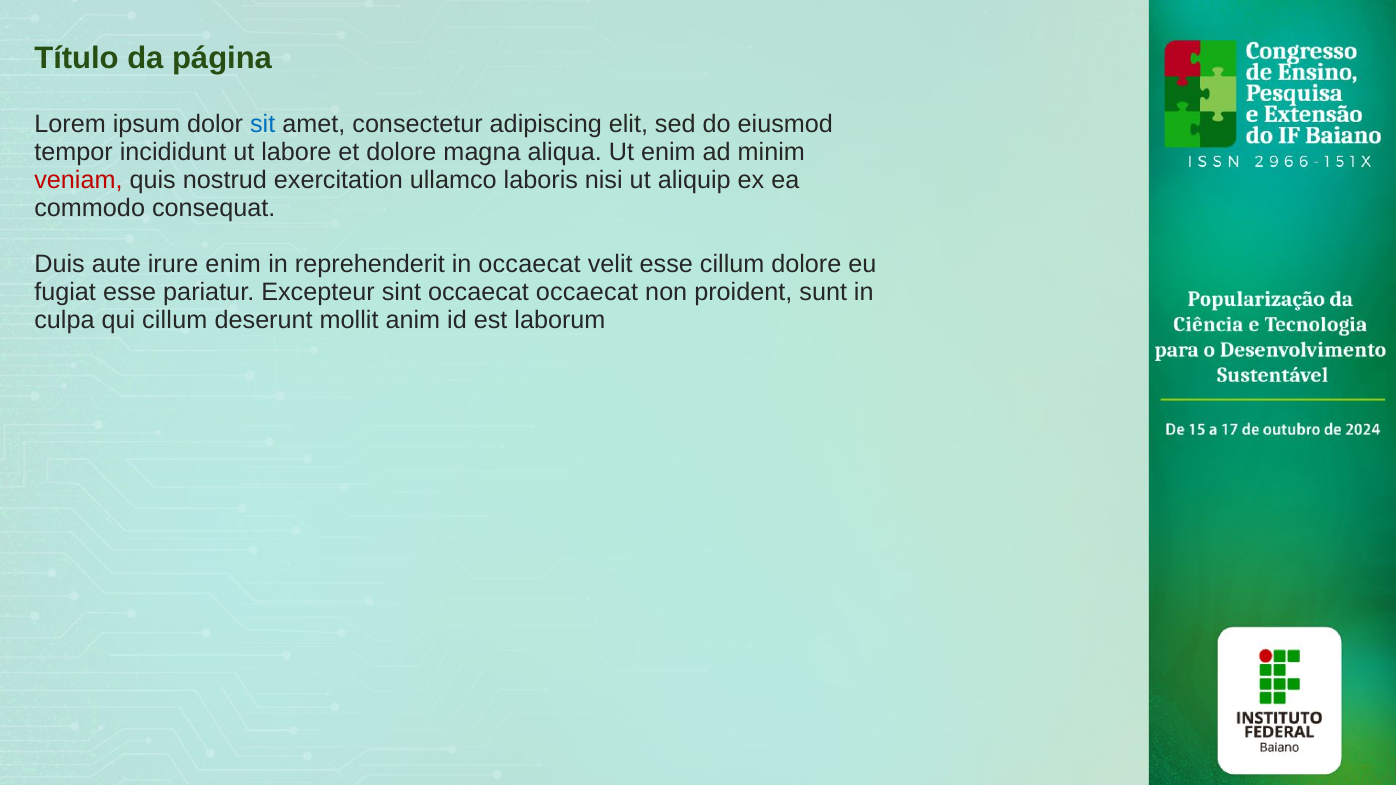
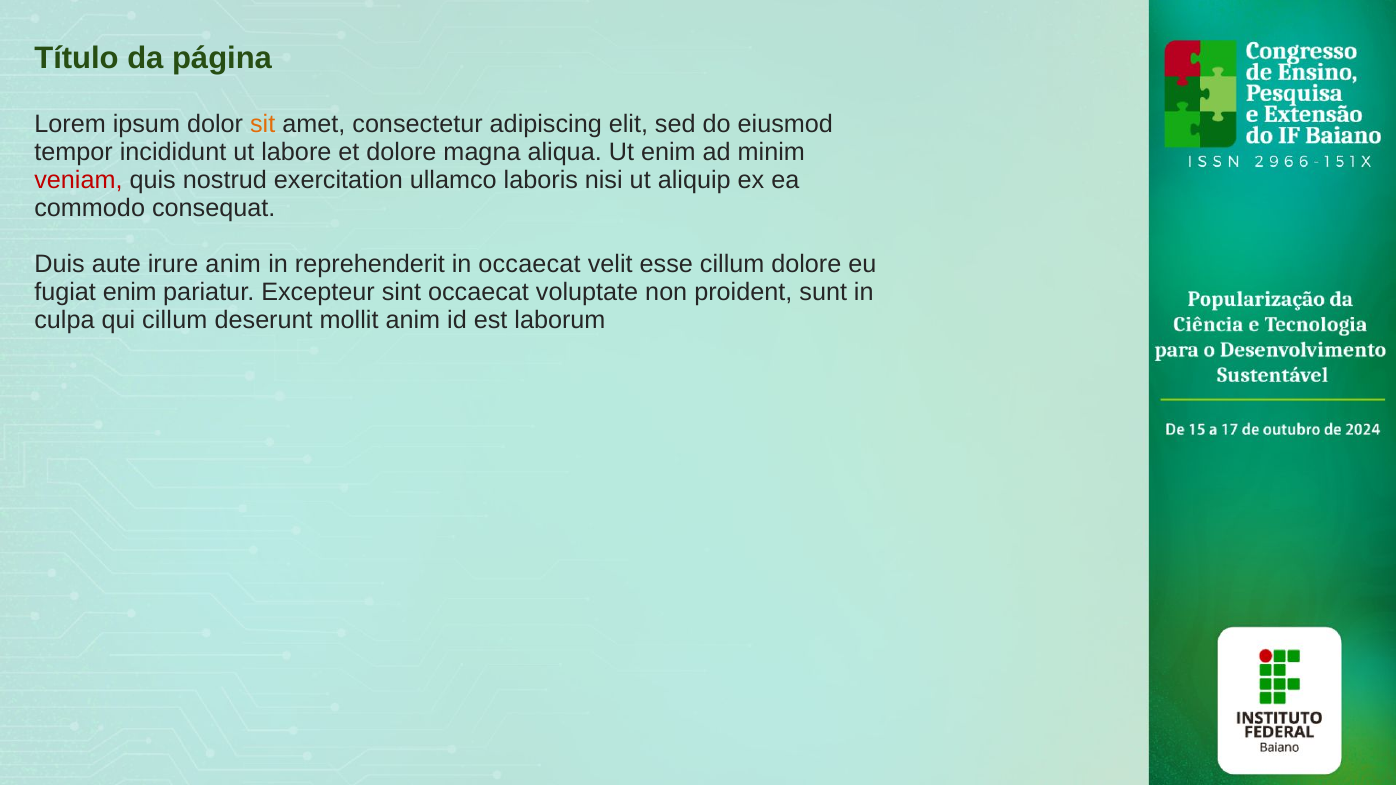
sit colour: blue -> orange (263, 124)
irure enim: enim -> anim (233, 264)
fugiat esse: esse -> enim (130, 293)
occaecat occaecat: occaecat -> voluptate (587, 293)
